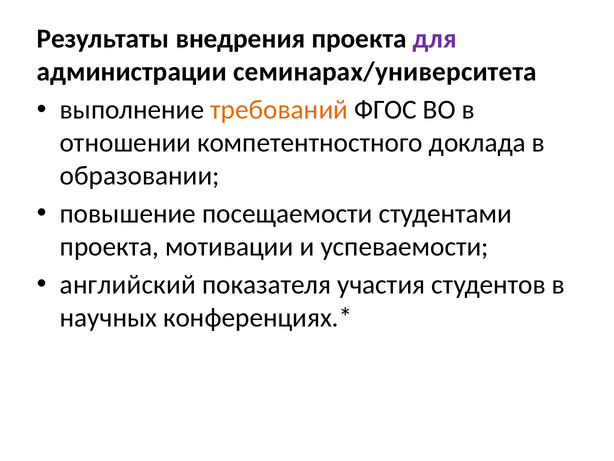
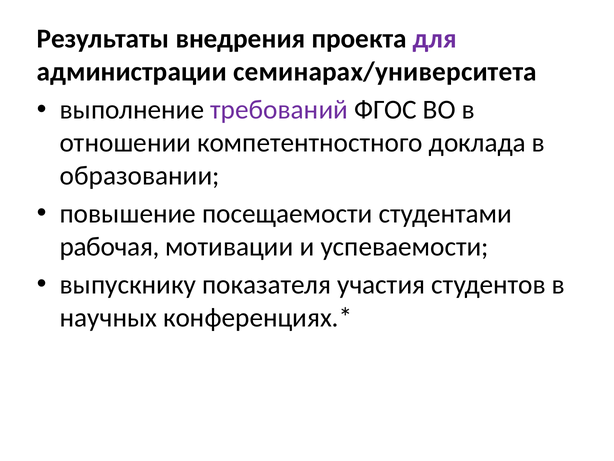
требований colour: orange -> purple (279, 110)
проекта: проекта -> рабочая (110, 246)
английский: английский -> выпускнику (128, 285)
